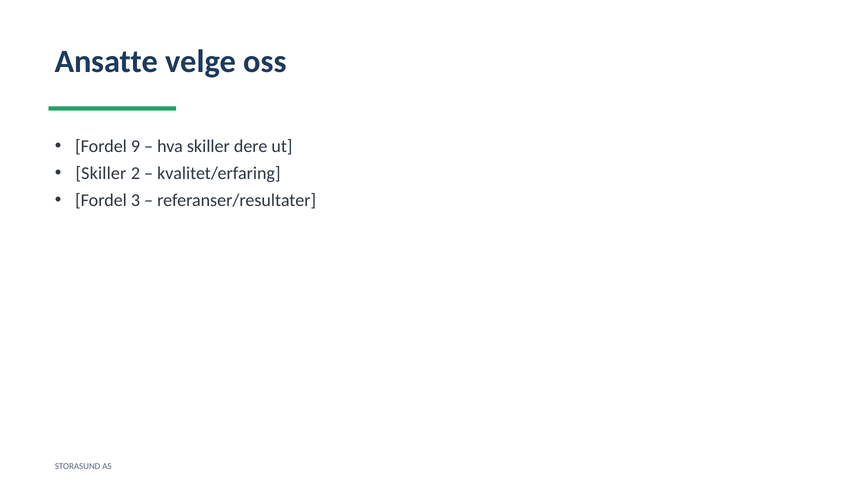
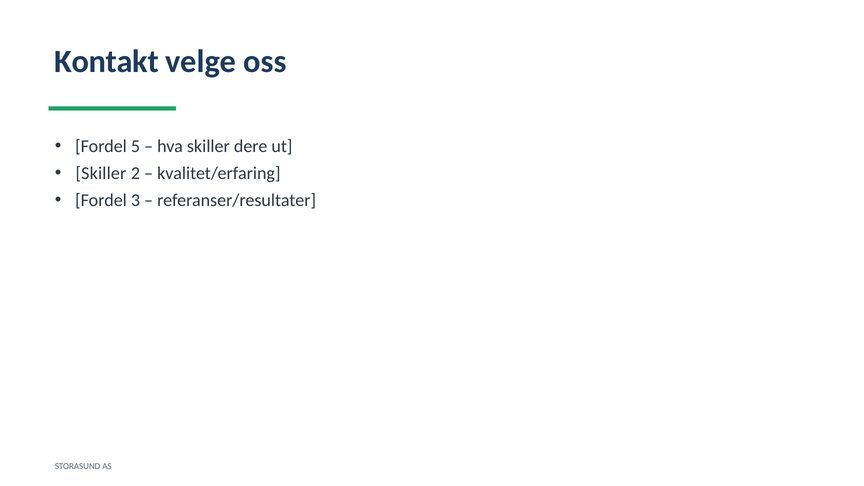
Ansatte: Ansatte -> Kontakt (107, 62)
9: 9 -> 5 (135, 146)
